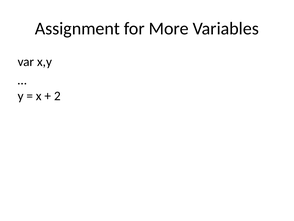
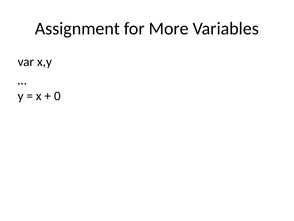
2: 2 -> 0 (57, 96)
